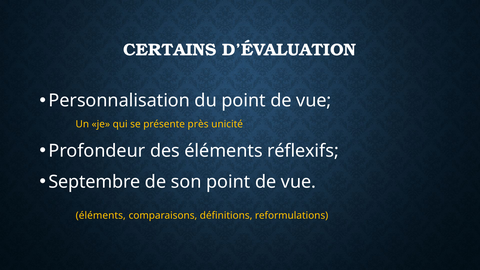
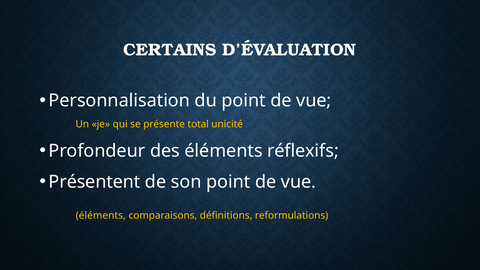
près: près -> total (198, 124)
Septembre: Septembre -> Présentent (94, 182)
